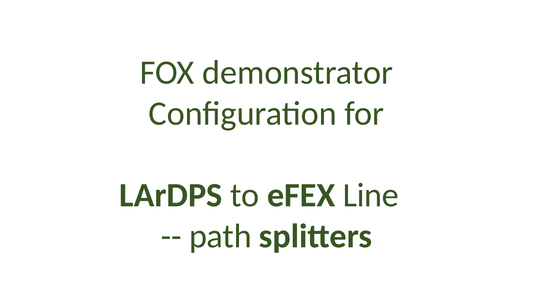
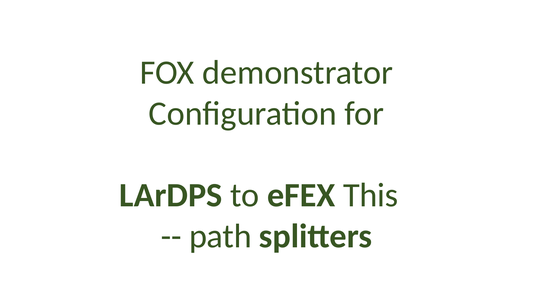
Line: Line -> This (371, 196)
